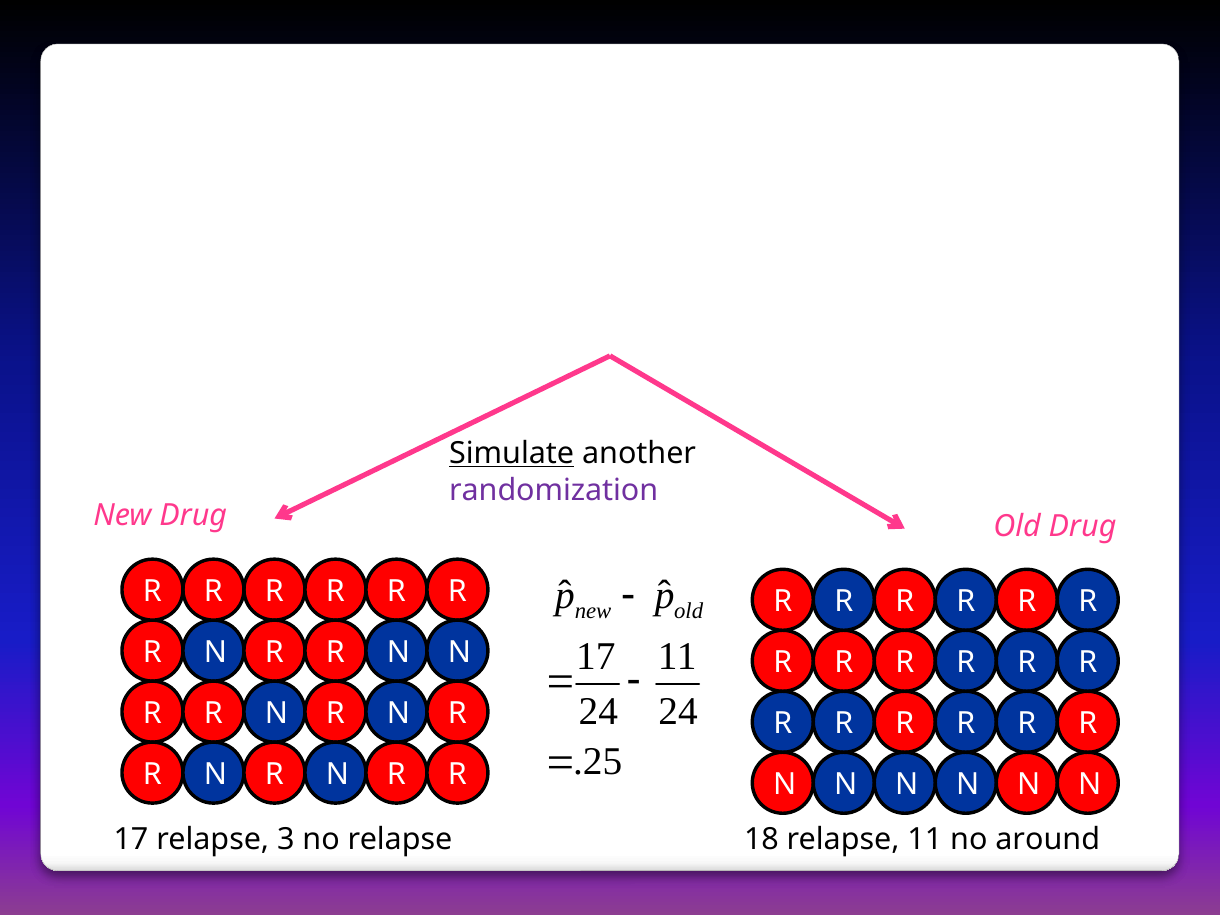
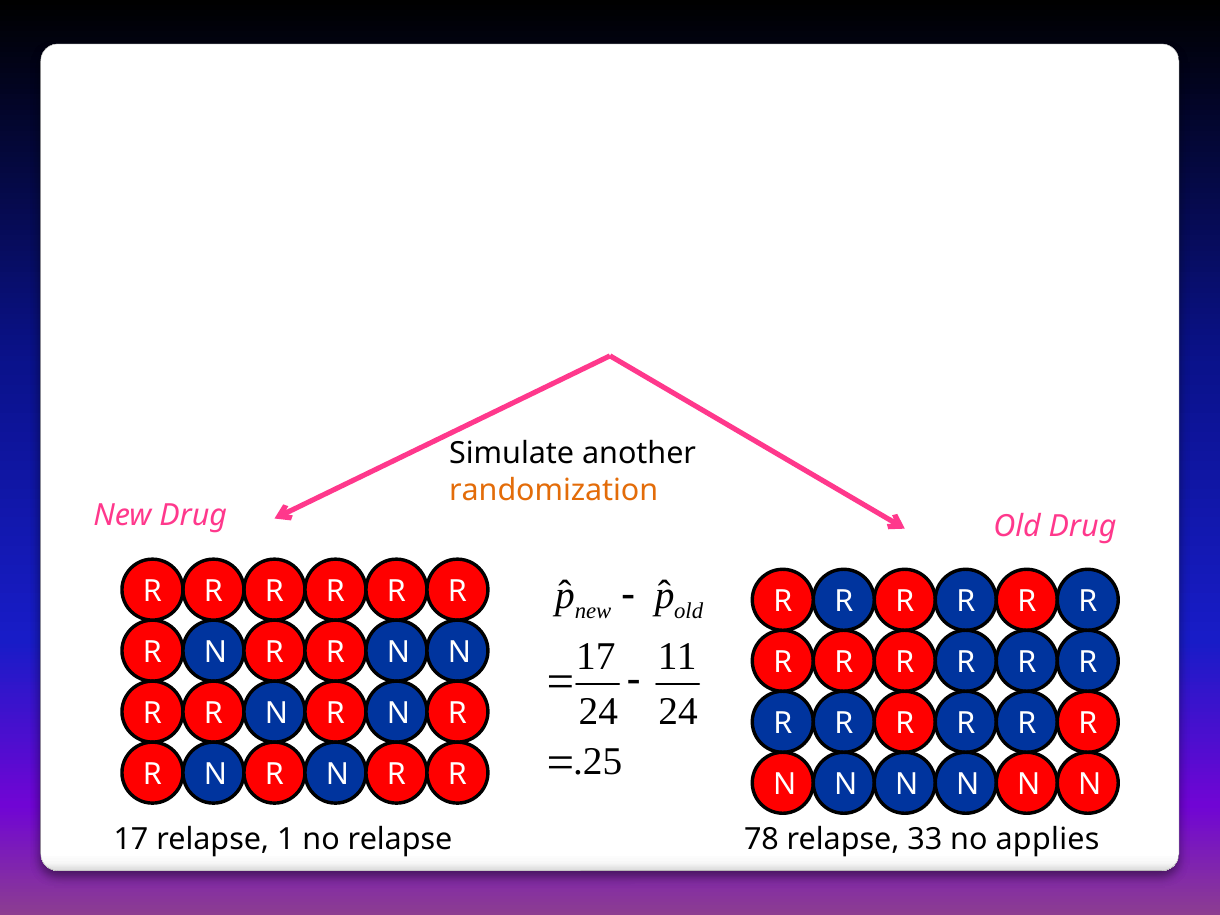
Simulate underline: present -> none (512, 453)
randomization colour: purple -> orange (554, 490)
relapse 3: 3 -> 1 (286, 840)
18: 18 -> 78 (761, 840)
relapse 11: 11 -> 33 (925, 840)
around: around -> applies (1048, 840)
